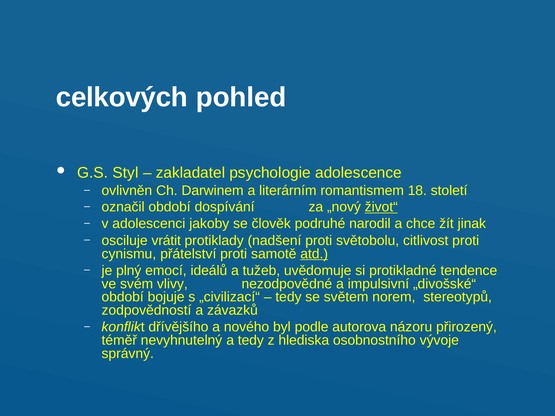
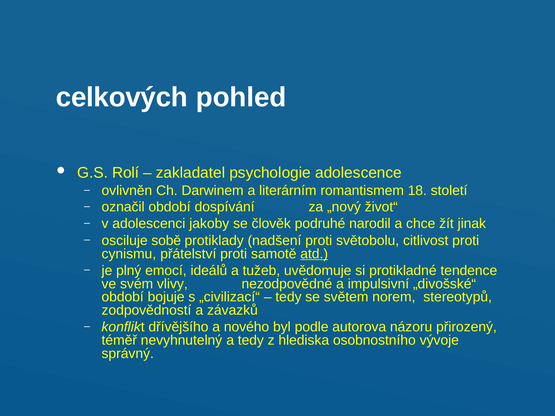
Styl: Styl -> Rolí (126, 173)
život“ underline: present -> none (381, 207)
vrátit: vrátit -> sobě (166, 241)
